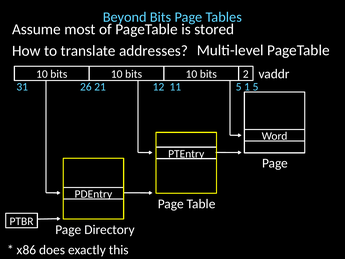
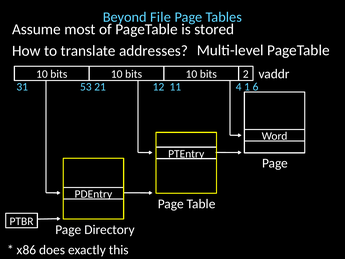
Beyond Bits: Bits -> File (161, 17)
26: 26 -> 53 (86, 87)
11 5: 5 -> 4 (239, 87)
1 5: 5 -> 6 (256, 87)
